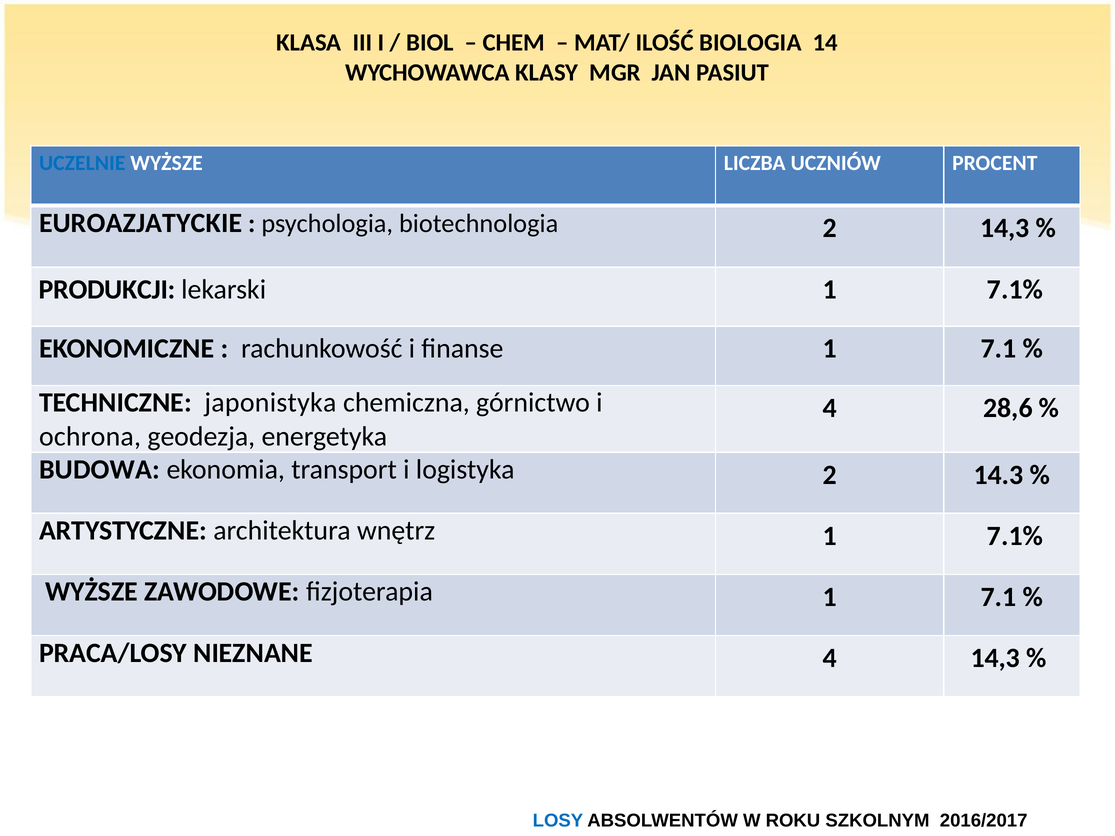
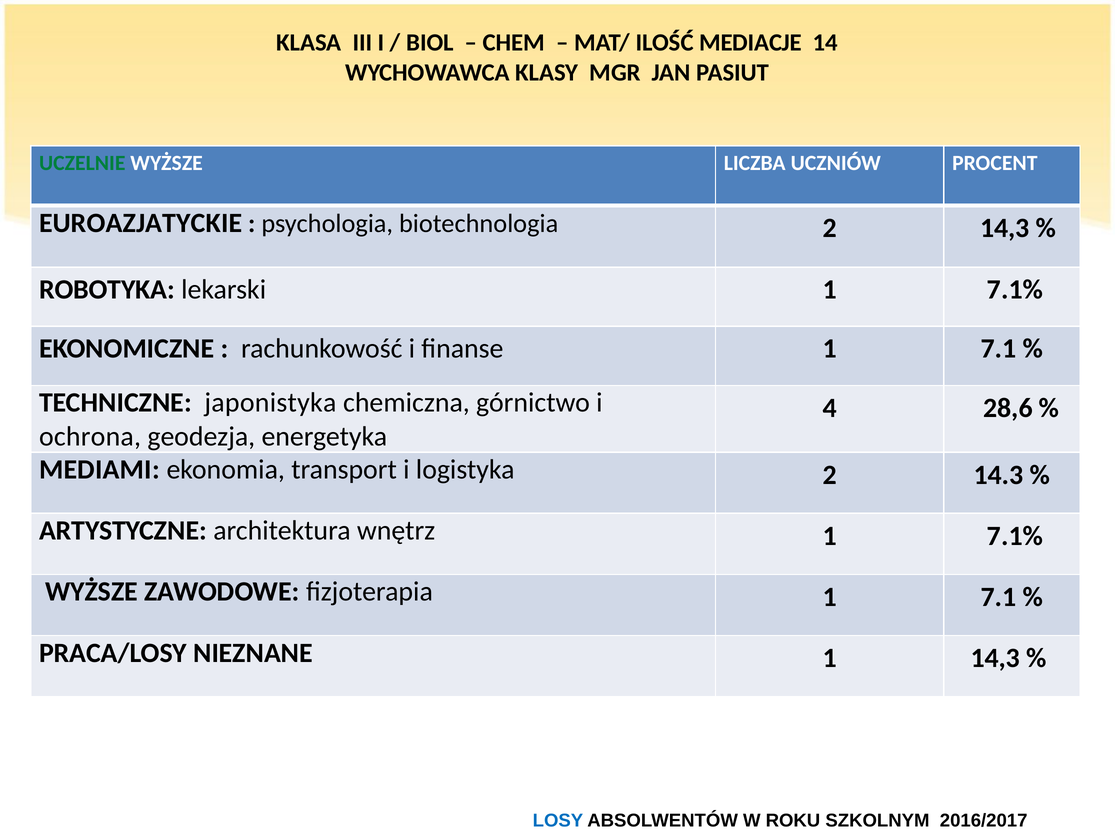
BIOLOGIA: BIOLOGIA -> MEDIACJE (751, 43)
UCZELNIE colour: blue -> green (82, 163)
PRODUKCJI: PRODUKCJI -> ROBOTYKA (107, 290)
BUDOWA: BUDOWA -> MEDIAMI (99, 470)
NIEZNANE 4: 4 -> 1 (830, 658)
